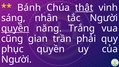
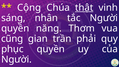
Bánh: Bánh -> Cộng (29, 8)
quyền underline: present -> none (15, 28)
Trắng: Trắng -> Thơm (82, 28)
